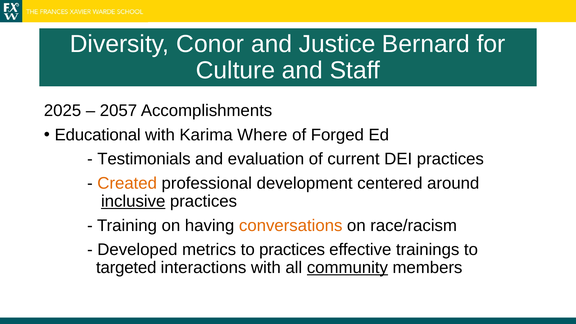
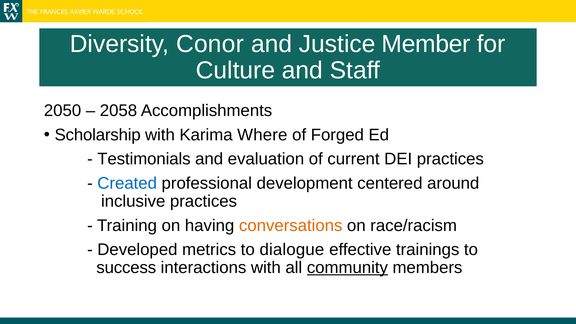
Bernard: Bernard -> Member (426, 44)
2025: 2025 -> 2050 (63, 111)
2057: 2057 -> 2058 (118, 111)
Educational: Educational -> Scholarship (98, 135)
Created colour: orange -> blue (127, 183)
inclusive underline: present -> none (133, 201)
to practices: practices -> dialogue (292, 250)
targeted: targeted -> success (126, 268)
